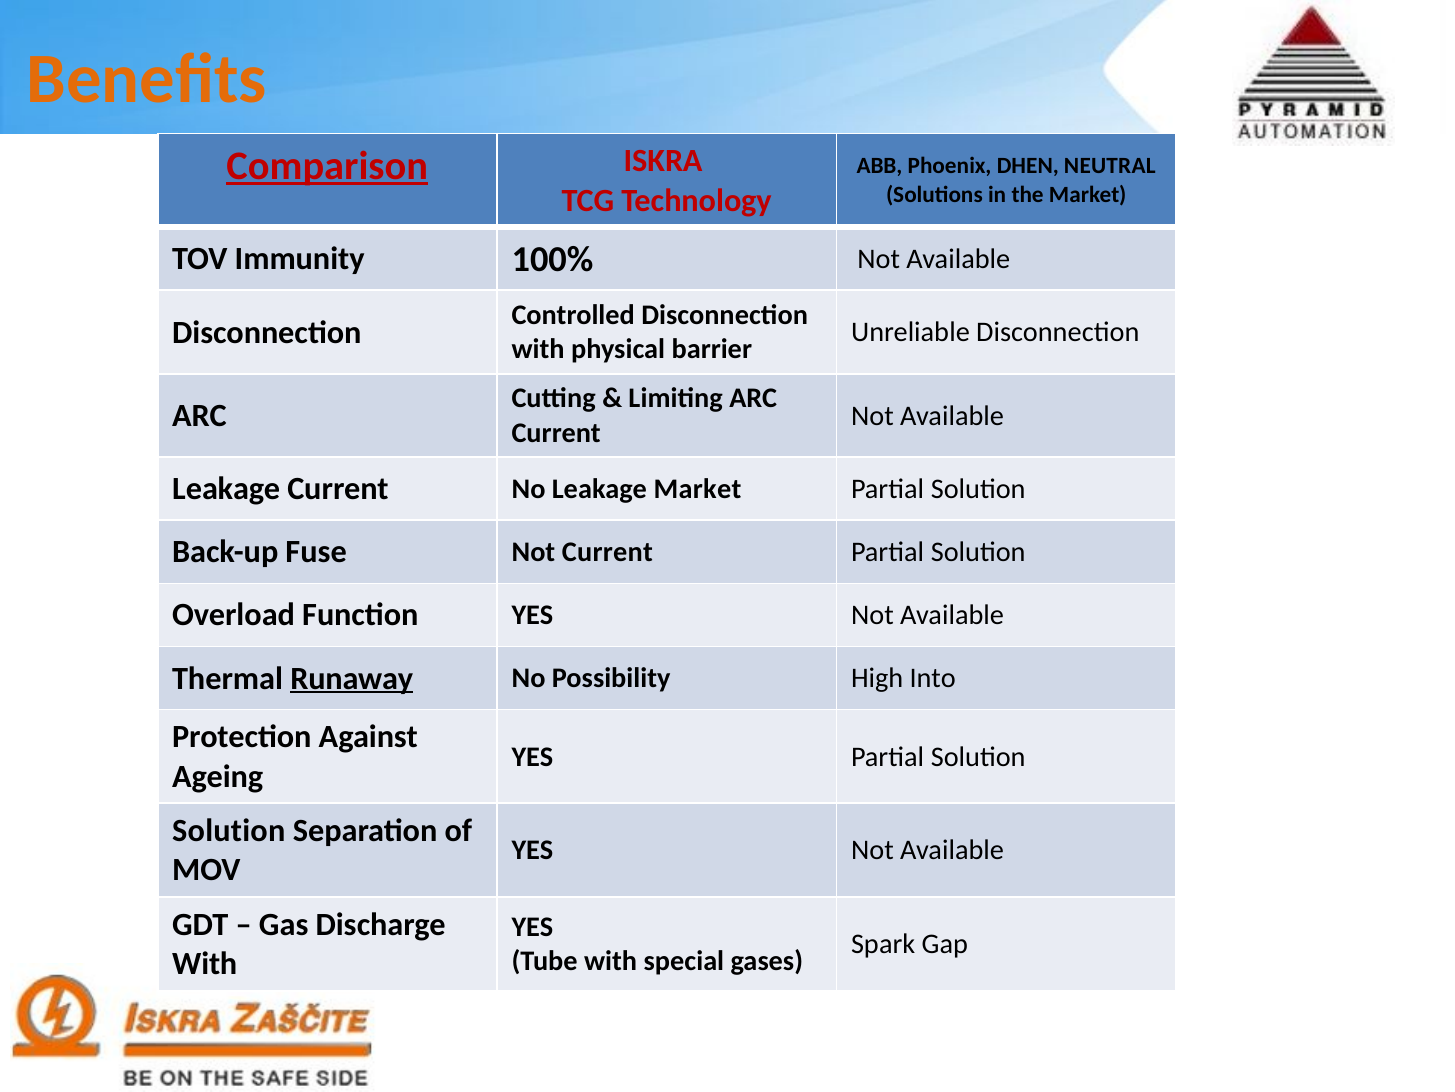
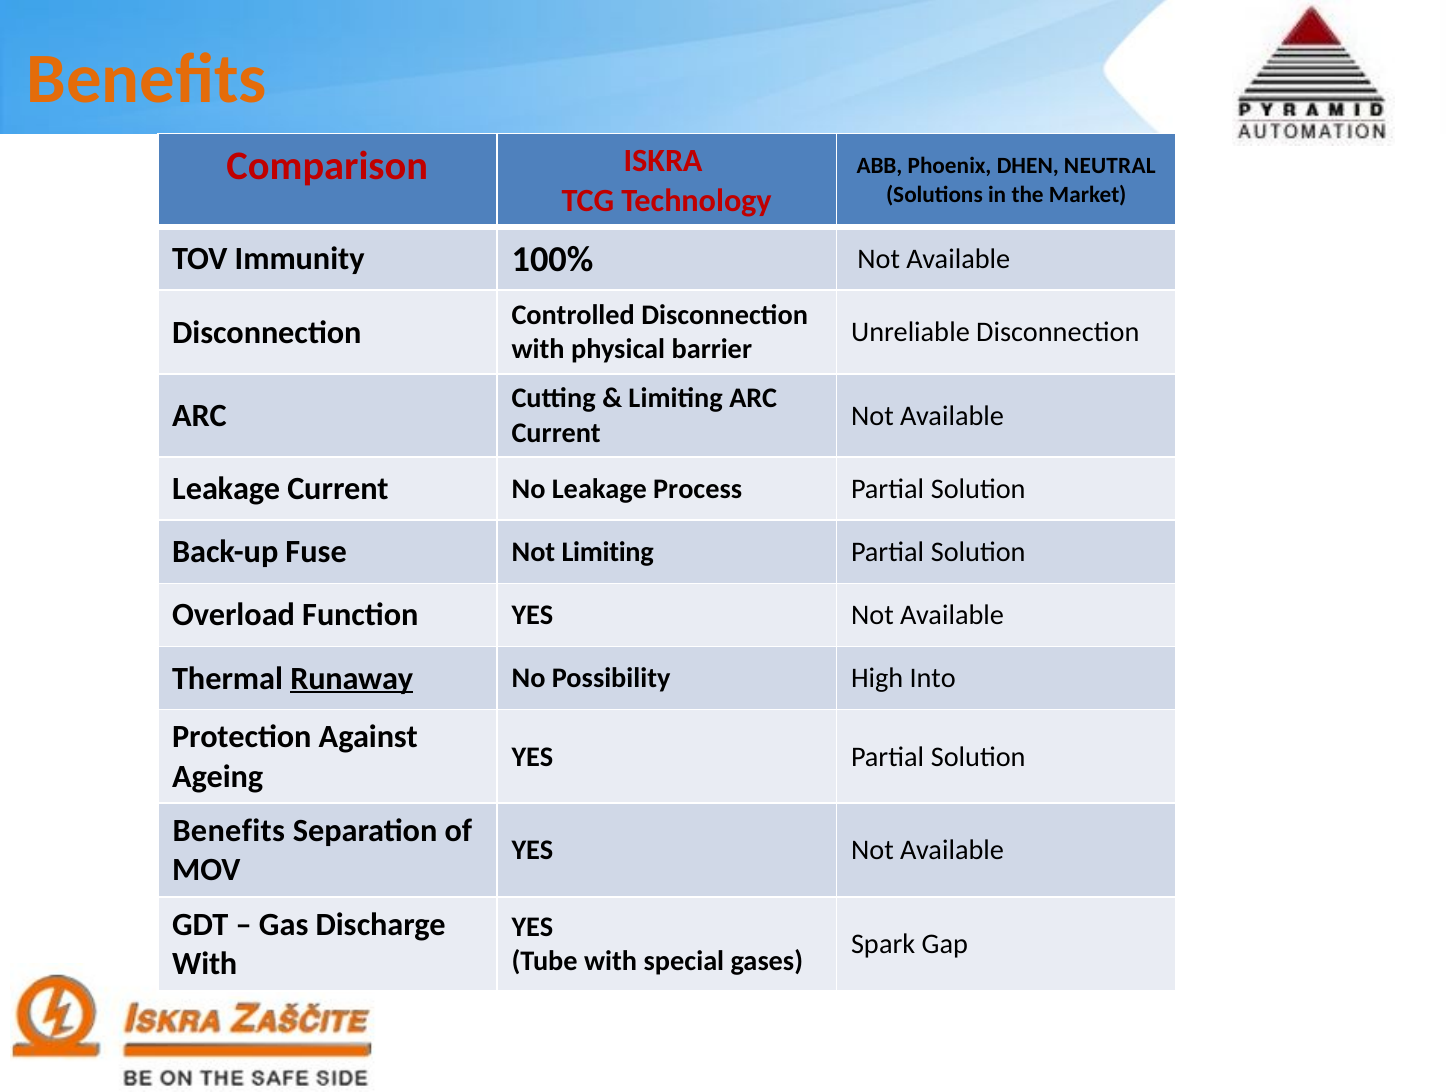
Comparison underline: present -> none (327, 166)
Leakage Market: Market -> Process (698, 489)
Not Current: Current -> Limiting (608, 552)
Solution: Solution -> Benefits (229, 830)
